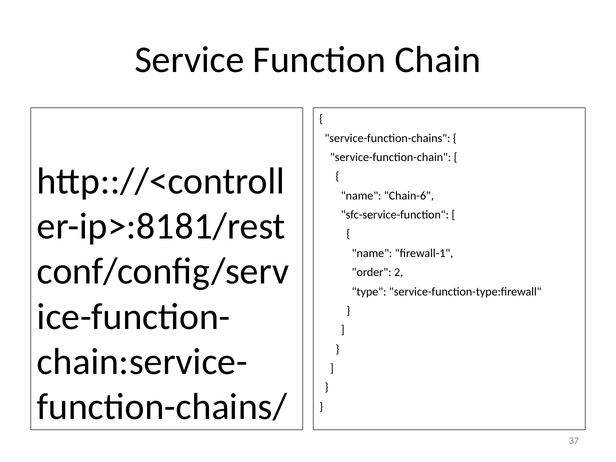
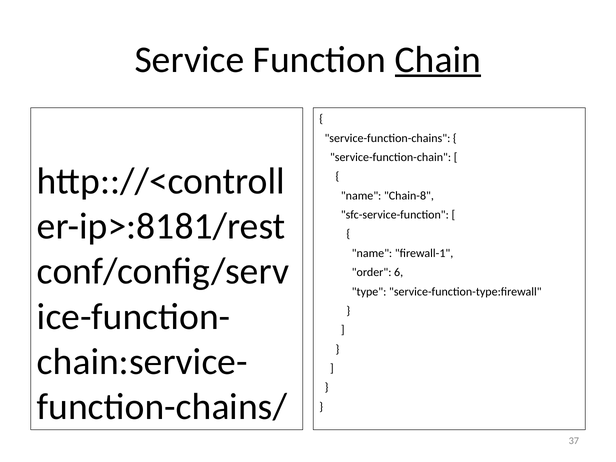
Chain underline: none -> present (438, 60)
Chain-6: Chain-6 -> Chain-8 (409, 196)
2: 2 -> 6 (399, 272)
